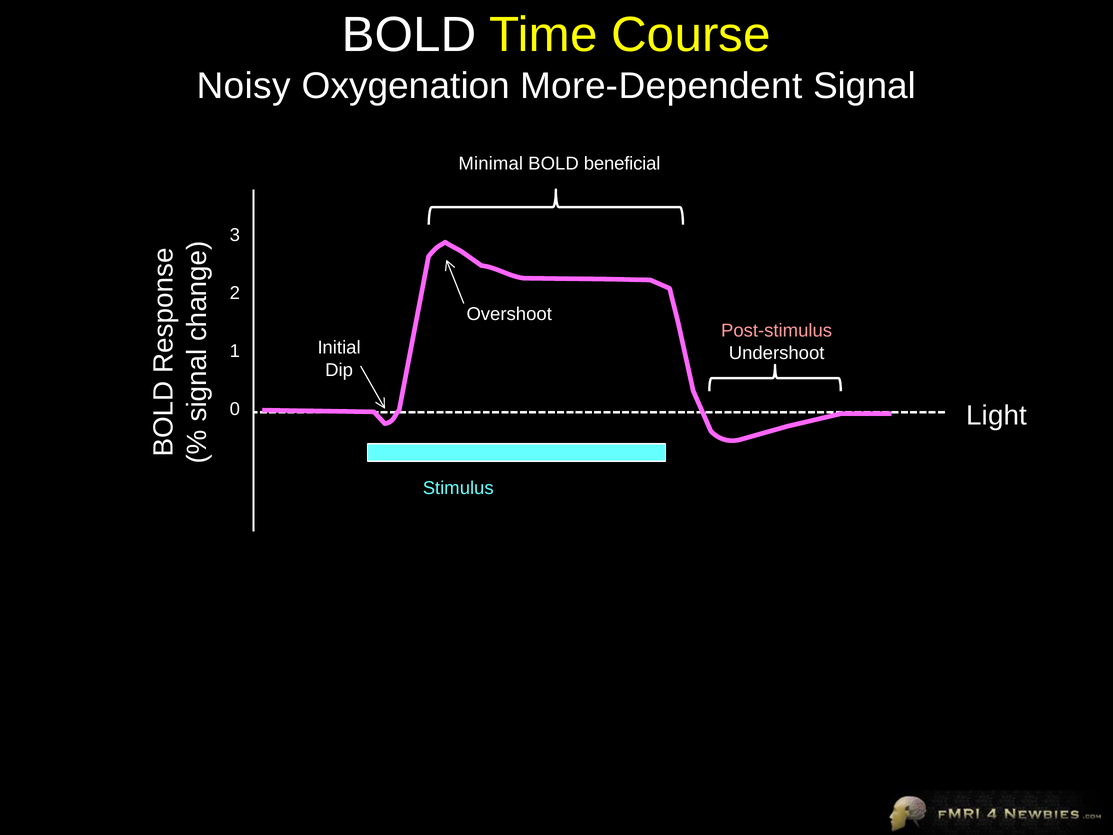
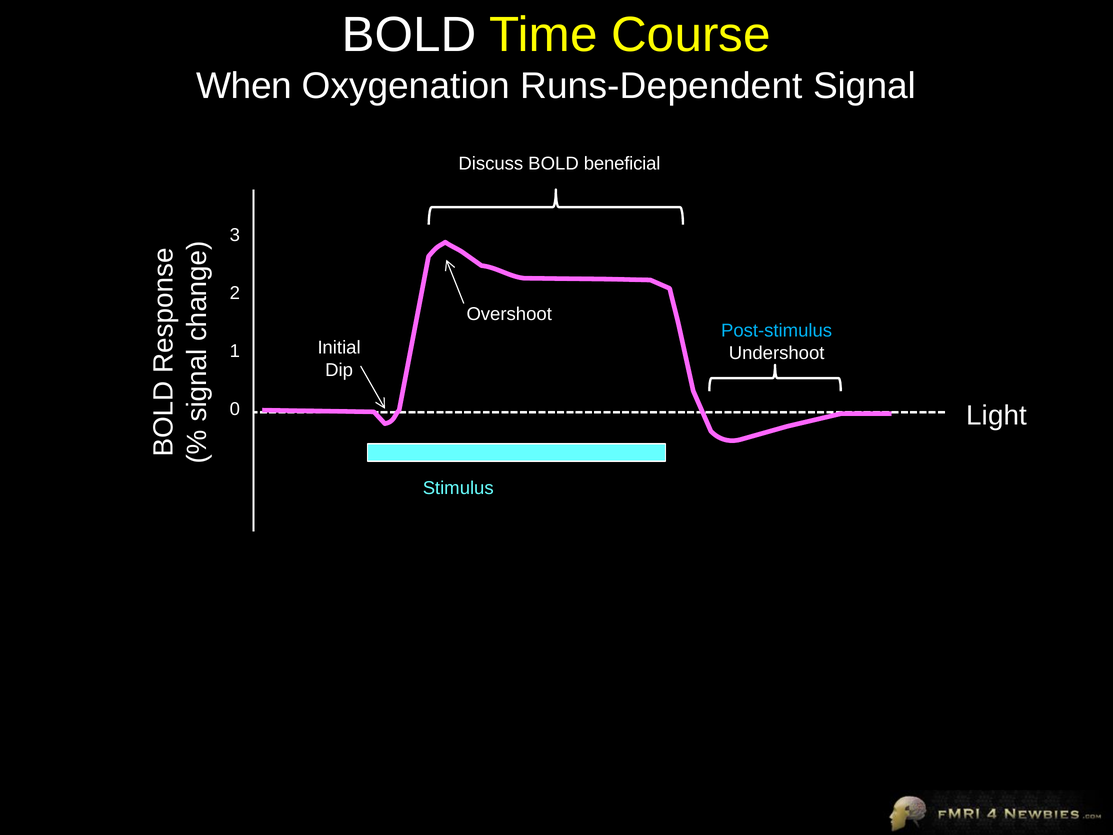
Noisy: Noisy -> When (244, 86)
More-Dependent: More-Dependent -> Runs-Dependent (661, 86)
Minimal: Minimal -> Discuss (491, 164)
Post-stimulus colour: pink -> light blue (777, 331)
